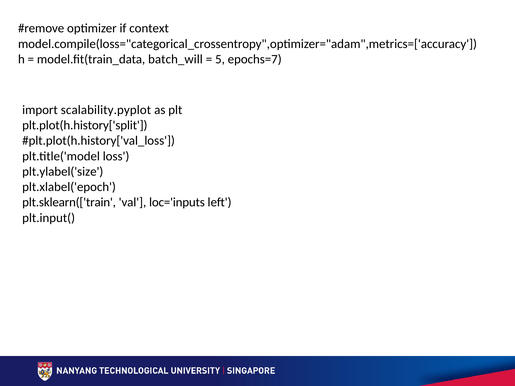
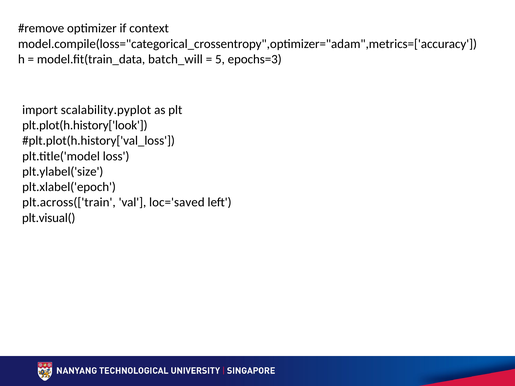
epochs=7: epochs=7 -> epochs=3 (255, 59)
plt.plot(h.history['split: plt.plot(h.history['split -> plt.plot(h.history['look (85, 125)
plt.sklearn(['train: plt.sklearn(['train -> plt.across(['train (69, 203)
loc='inputs: loc='inputs -> loc='saved (177, 203)
plt.input(: plt.input( -> plt.visual( (49, 218)
